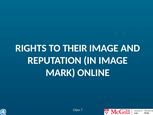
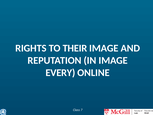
MARK: MARK -> EVERY (60, 73)
